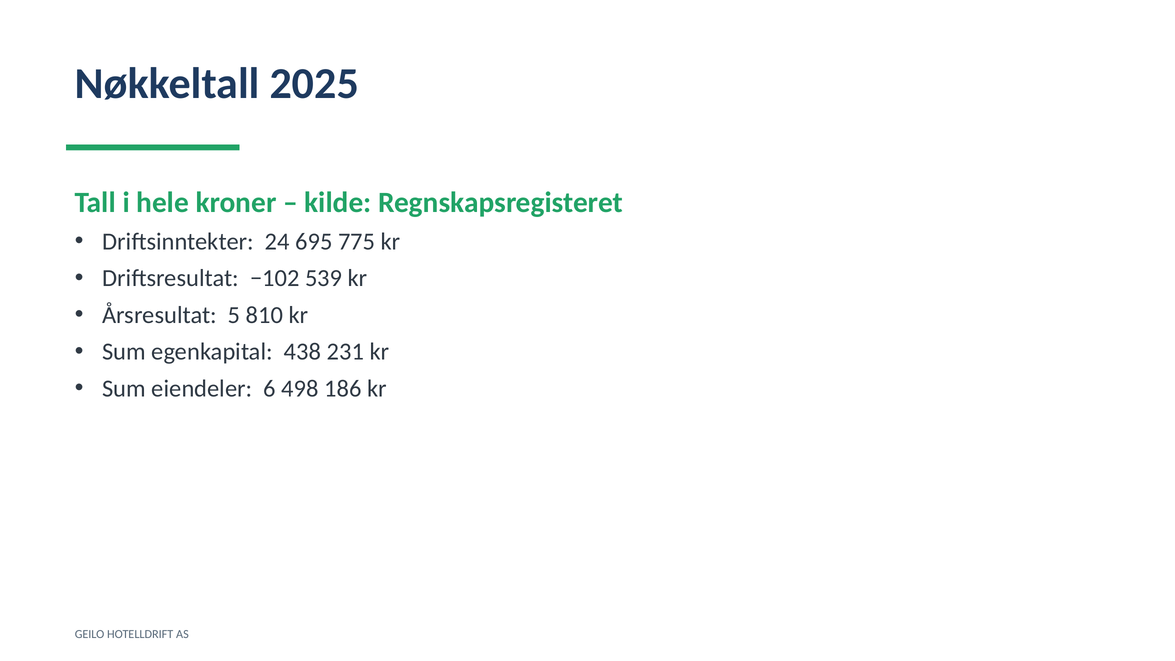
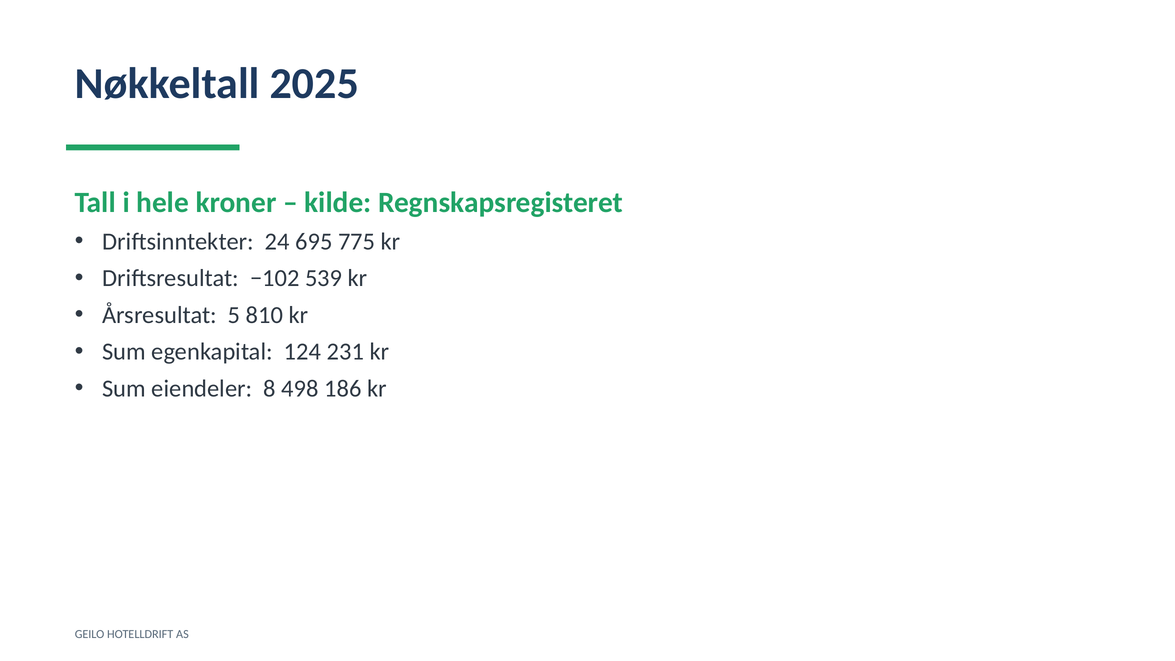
438: 438 -> 124 (303, 352)
6: 6 -> 8 (270, 389)
